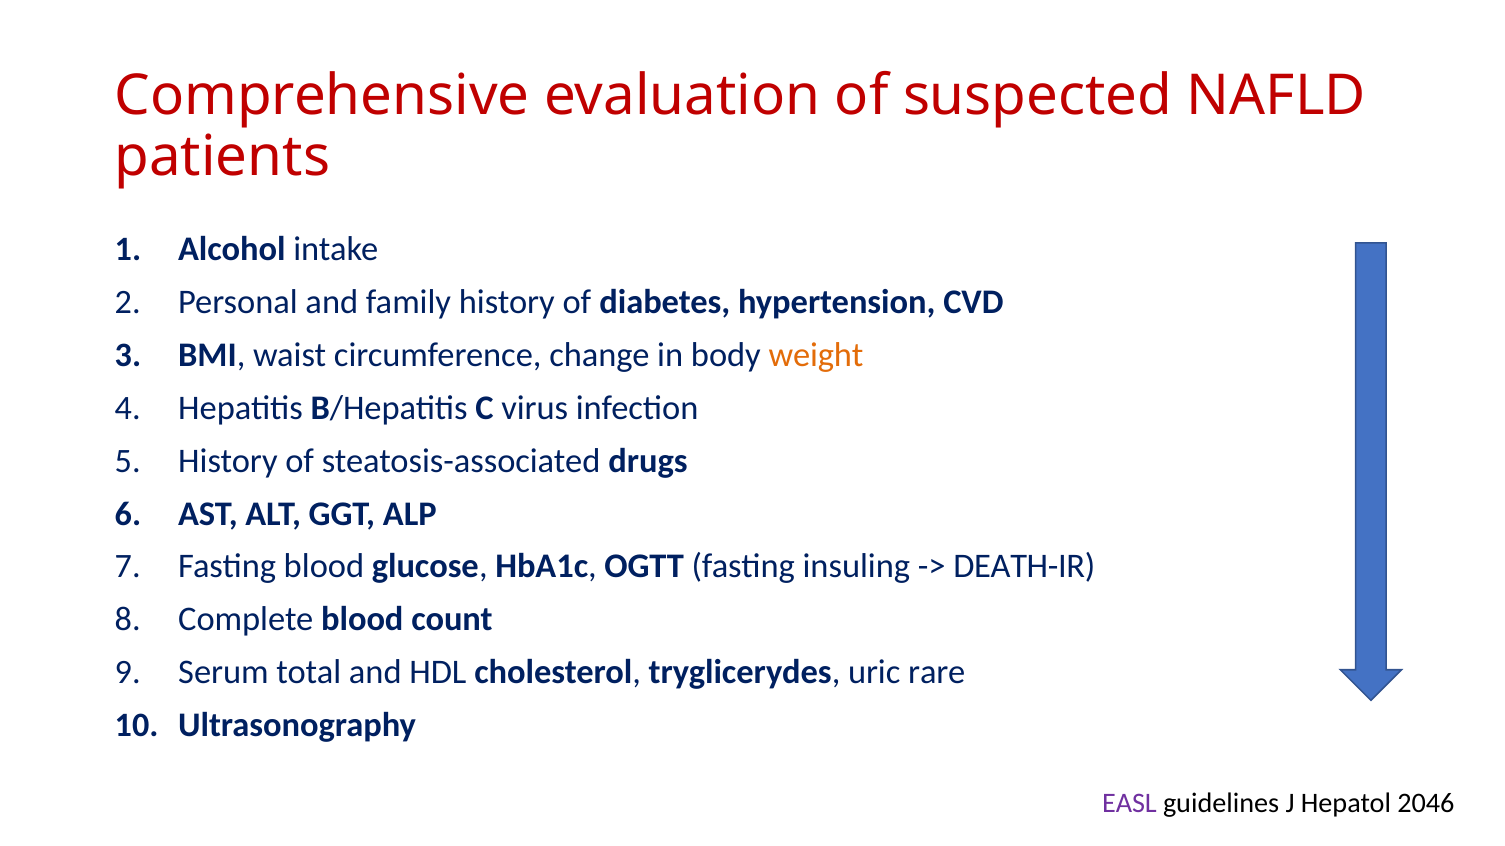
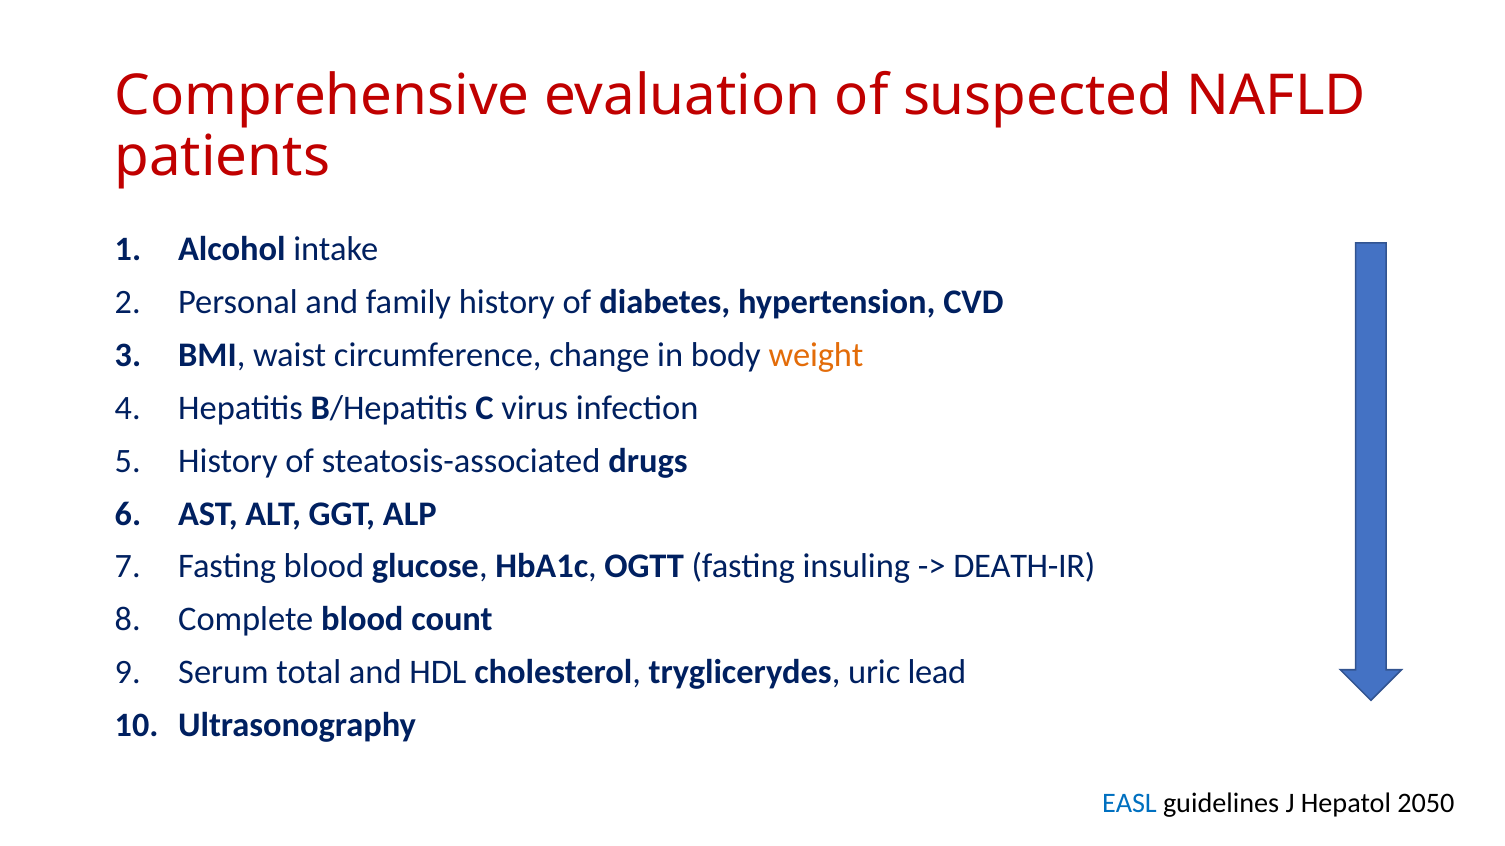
rare: rare -> lead (937, 673)
EASL colour: purple -> blue (1129, 804)
2046: 2046 -> 2050 (1426, 804)
